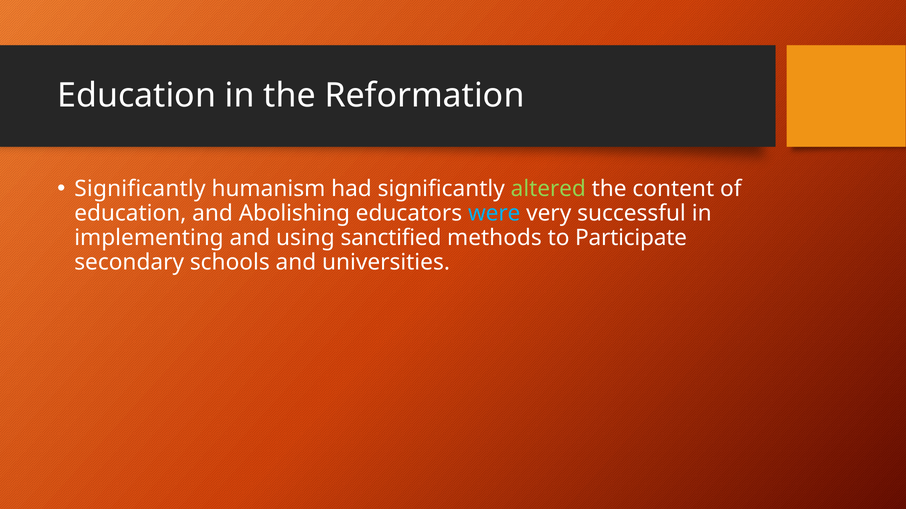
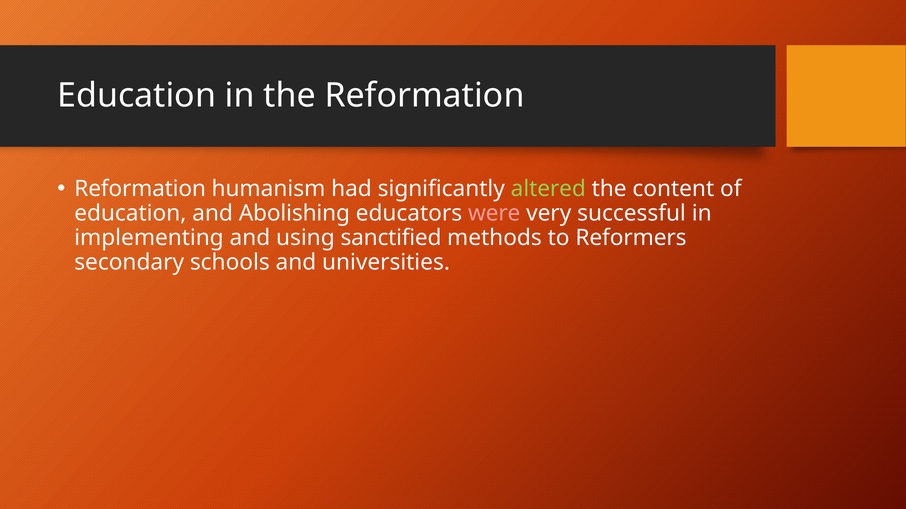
Significantly: Significantly -> Reformation (140, 189)
were colour: light blue -> pink (494, 214)
Participate: Participate -> Reformers (631, 238)
